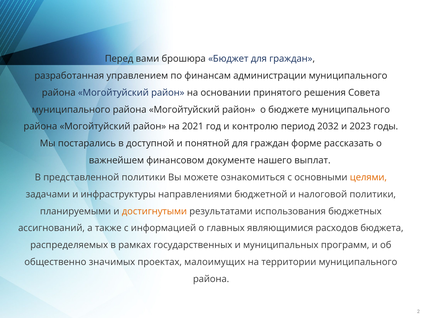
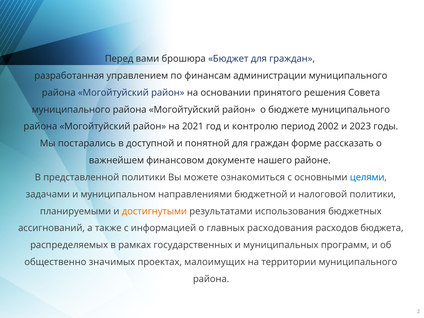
2032: 2032 -> 2002 (328, 127)
выплат: выплат -> районе (312, 160)
целями colour: orange -> blue (368, 177)
инфраструктуры: инфраструктуры -> муниципальном (118, 194)
являющимися: являющимися -> расходования (280, 228)
